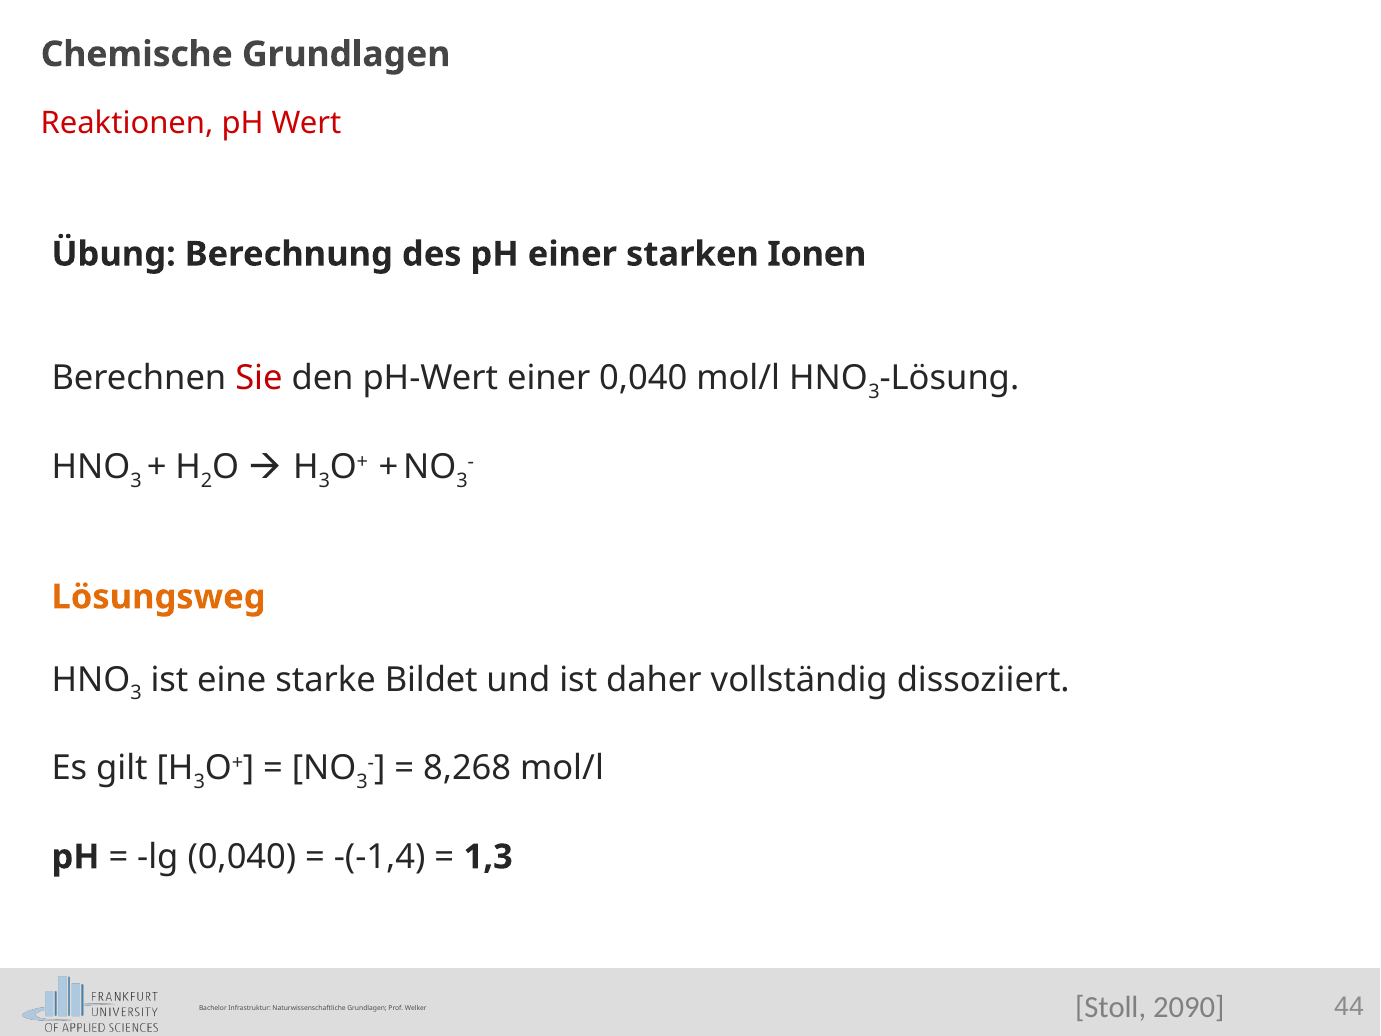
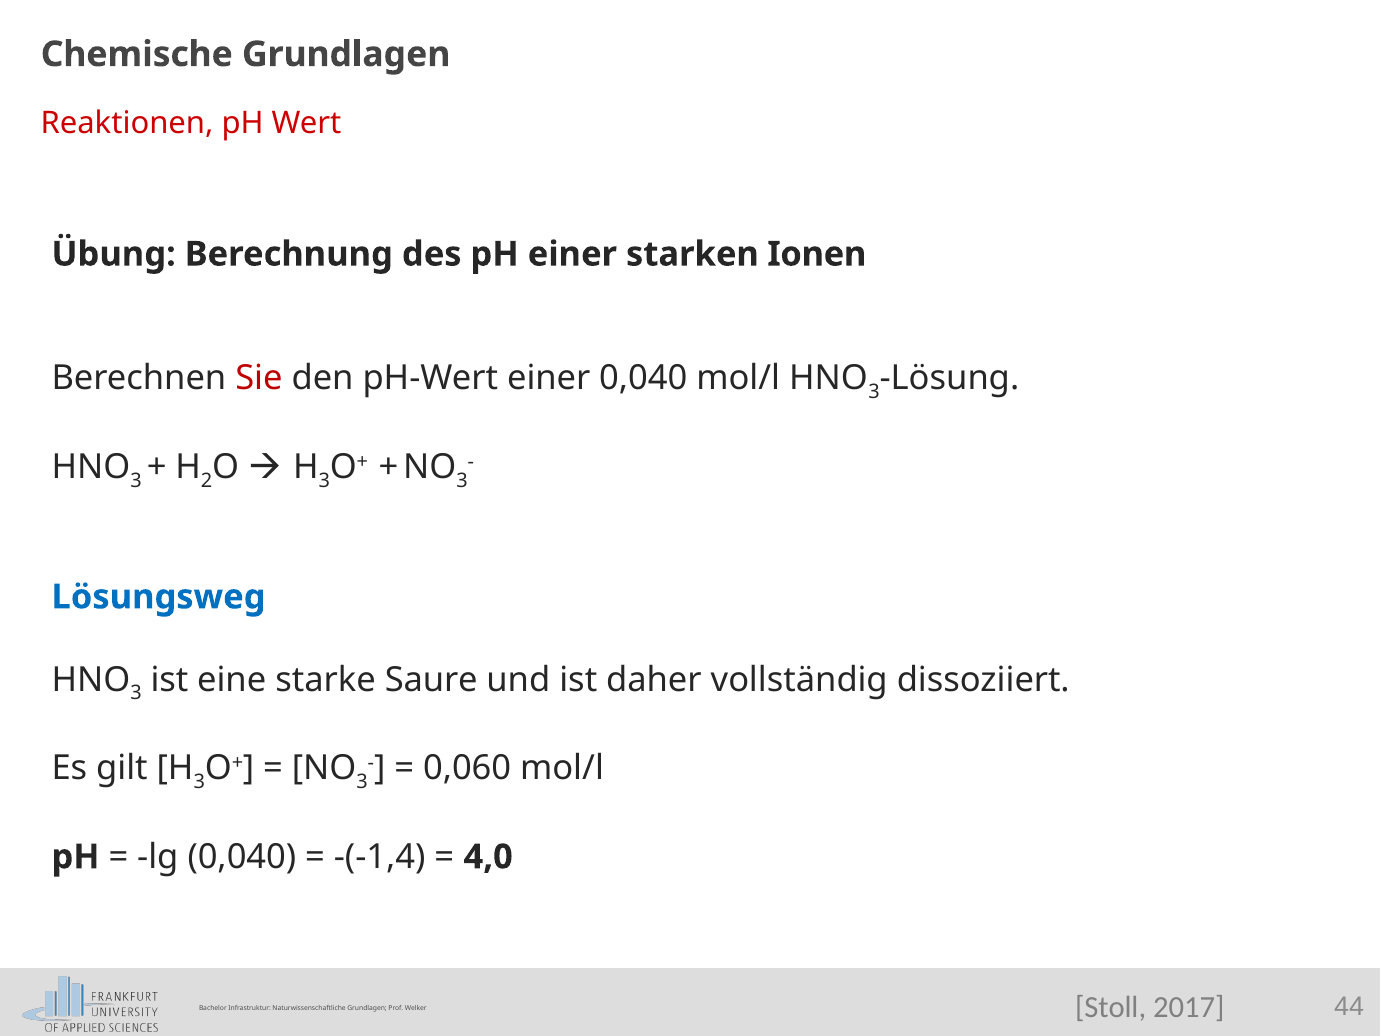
Lösungsweg colour: orange -> blue (159, 597)
Bildet: Bildet -> Saure (431, 680)
8,268: 8,268 -> 0,060 (467, 768)
1,3: 1,3 -> 4,0 (488, 857)
2090: 2090 -> 2017 (1189, 1007)
